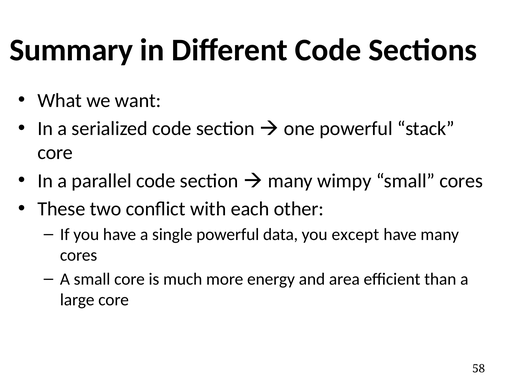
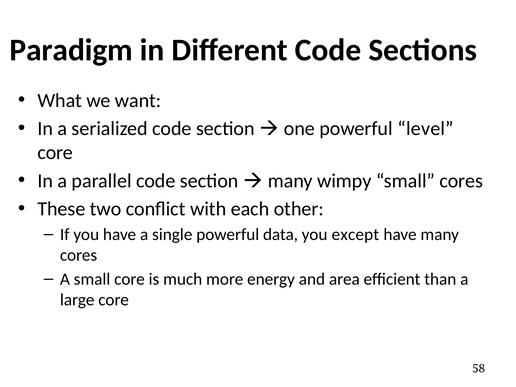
Summary: Summary -> Paradigm (71, 50)
stack: stack -> level (426, 129)
